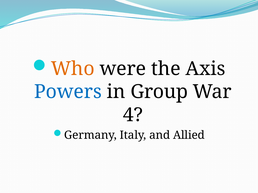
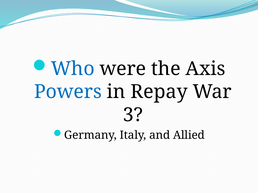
Who colour: orange -> blue (73, 69)
Group: Group -> Repay (159, 92)
4: 4 -> 3 (133, 115)
